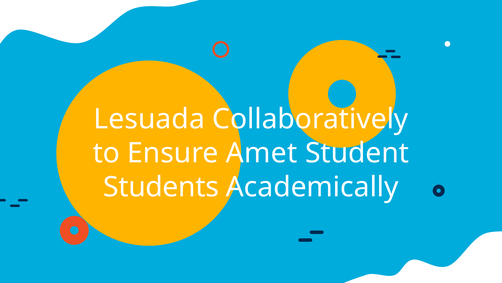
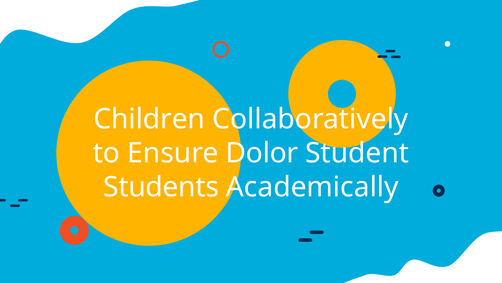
Lesuada: Lesuada -> Children (149, 119)
Amet: Amet -> Dolor (262, 153)
